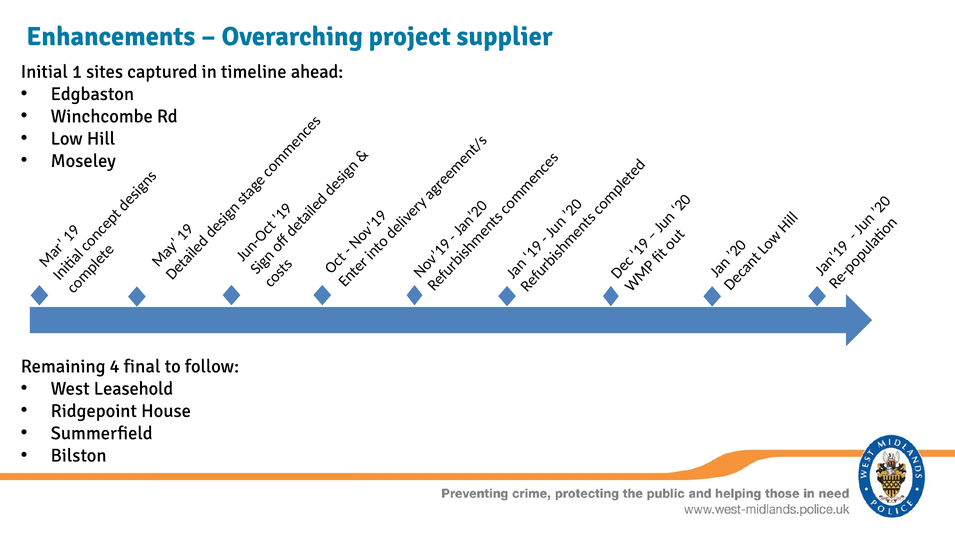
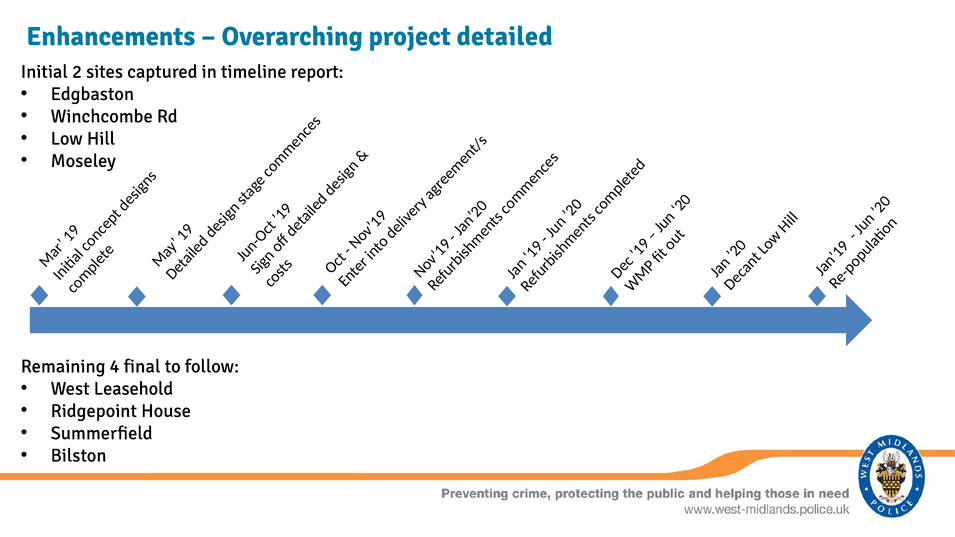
supplier: supplier -> detailed (505, 36)
Initial 1: 1 -> 2 (77, 72)
ahead: ahead -> report (317, 72)
